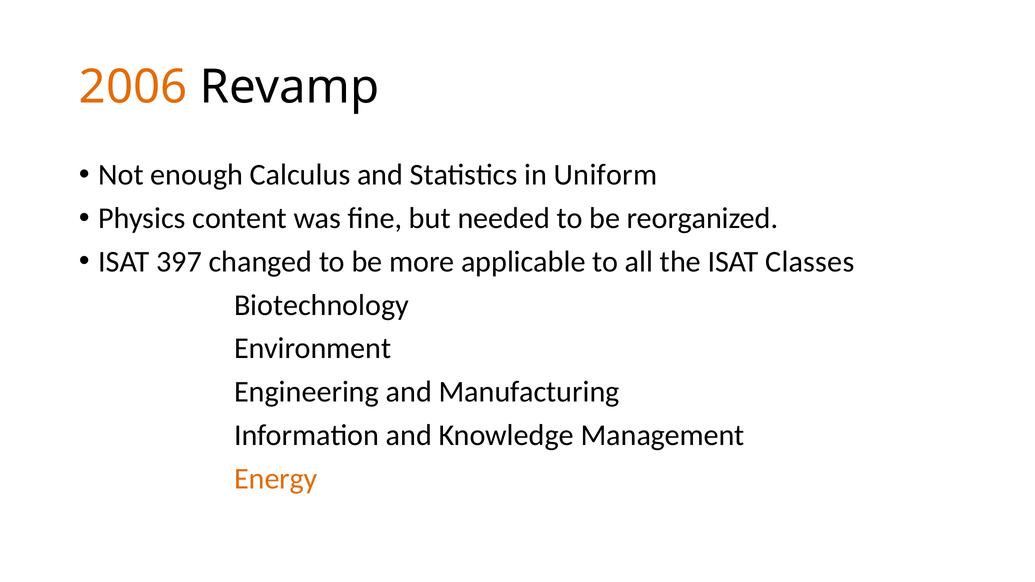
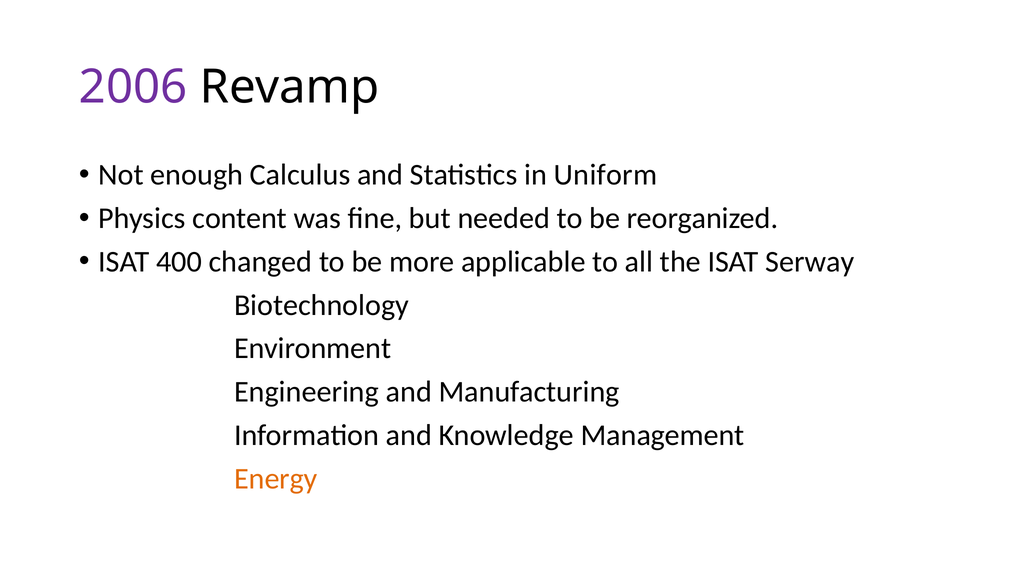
2006 colour: orange -> purple (133, 87)
397: 397 -> 400 (179, 262)
Classes: Classes -> Serway (810, 262)
